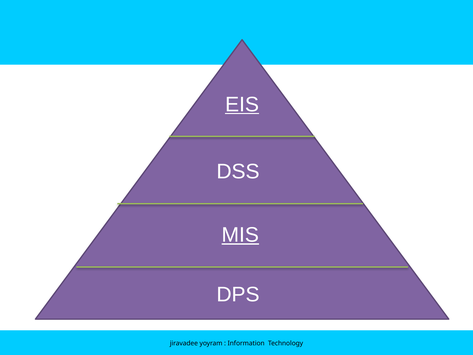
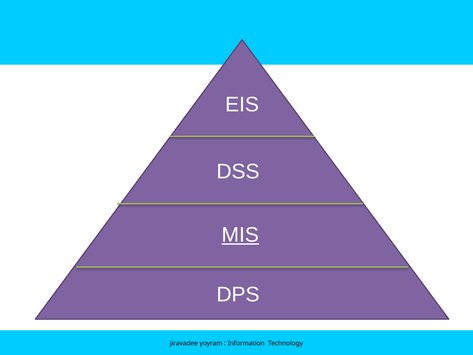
EIS underline: present -> none (242, 104)
